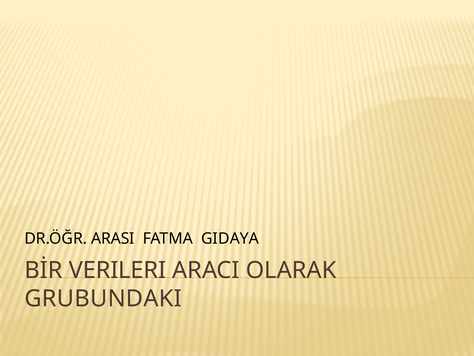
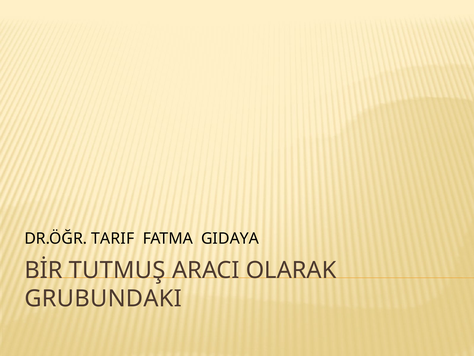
ARASI: ARASI -> TARIF (113, 238)
VERILERI: VERILERI -> TUTMUŞ (117, 270)
